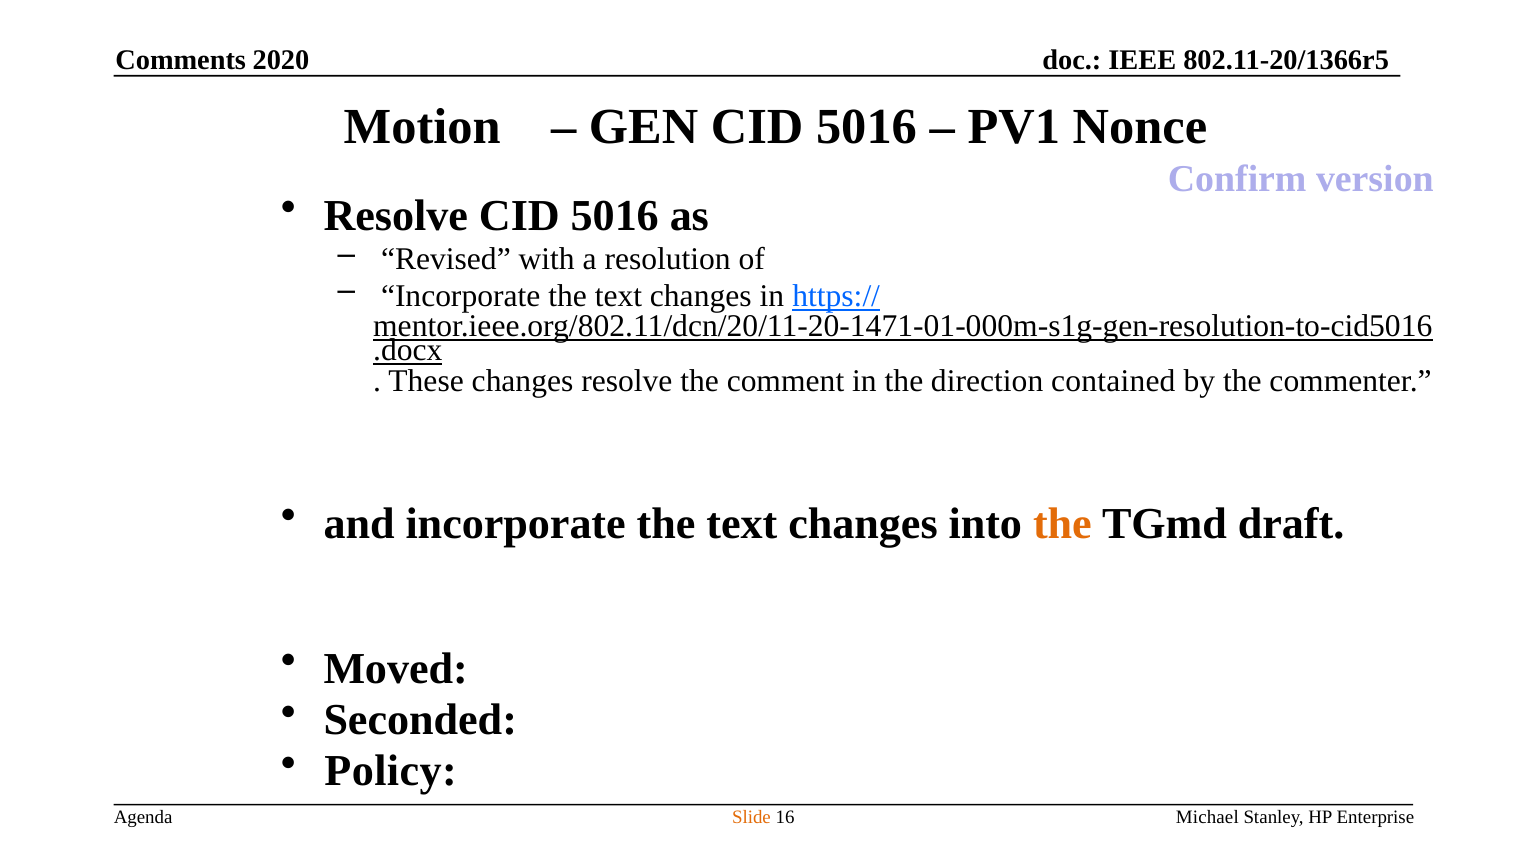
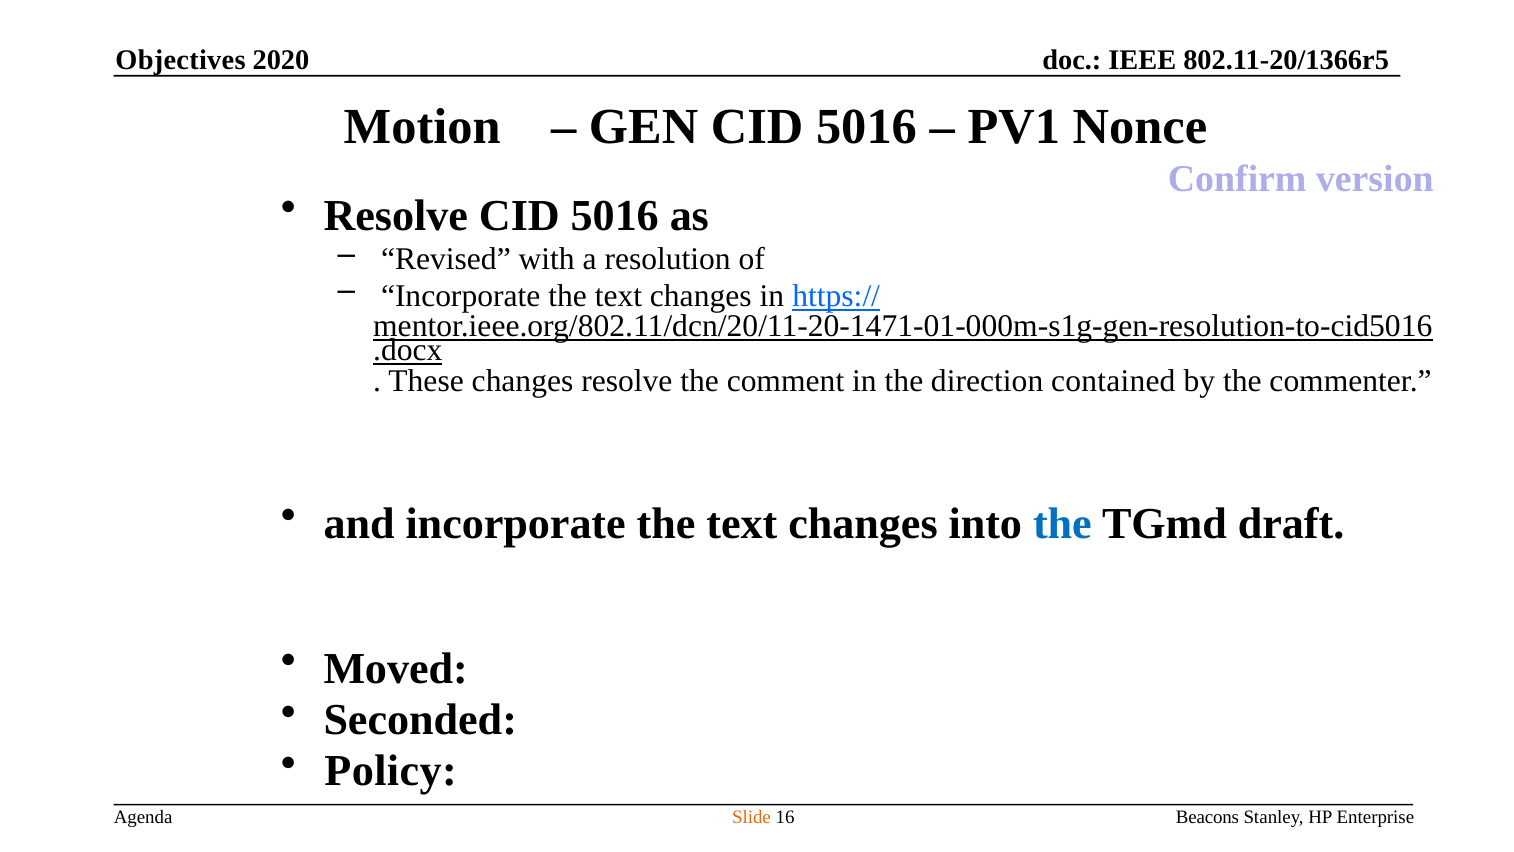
Comments: Comments -> Objectives (181, 61)
the colour: orange -> blue (1062, 524)
Michael: Michael -> Beacons (1208, 817)
